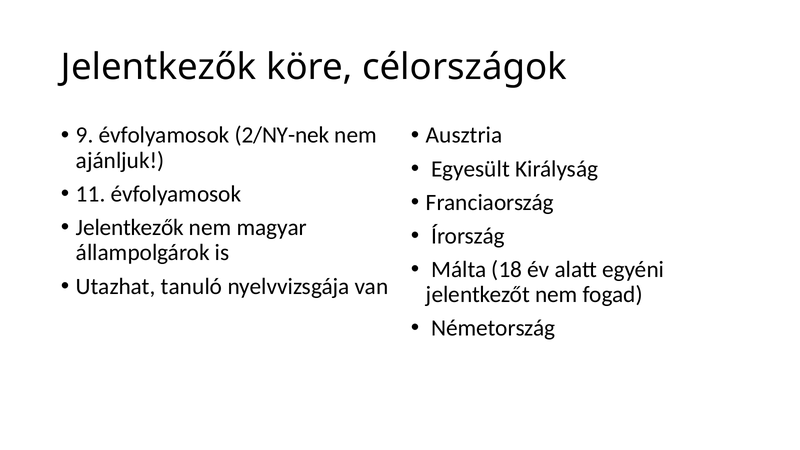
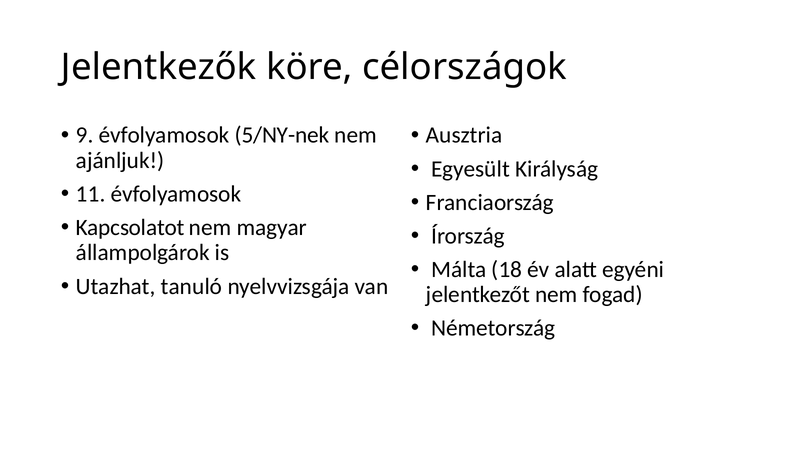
2/NY-nek: 2/NY-nek -> 5/NY-nek (282, 135)
Jelentkezők: Jelentkezők -> Kapcsolatot (130, 228)
